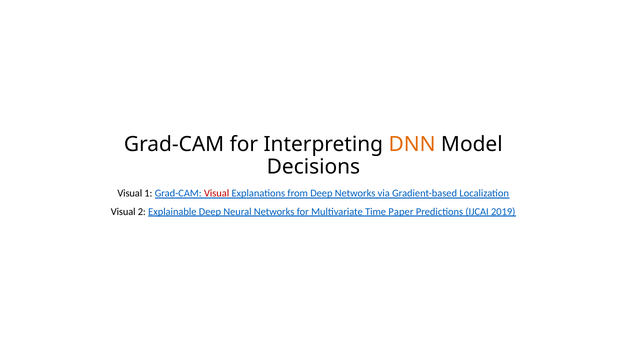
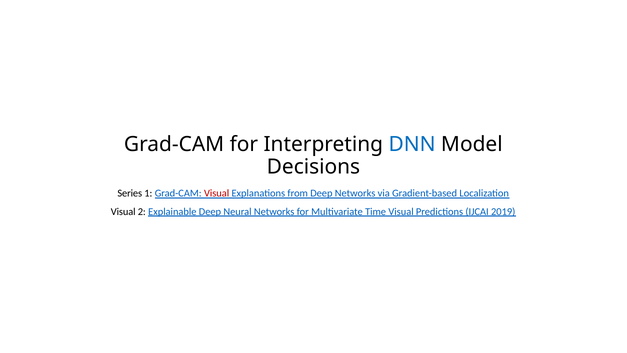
DNN colour: orange -> blue (412, 144)
Visual: Visual -> Series (130, 193)
Time Paper: Paper -> Visual (401, 211)
